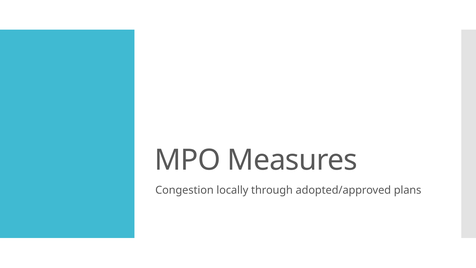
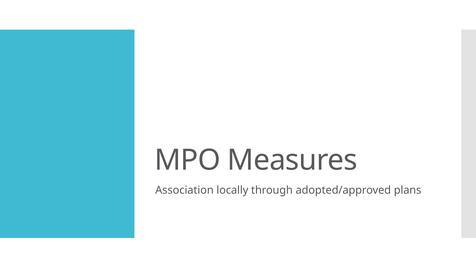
Congestion: Congestion -> Association (184, 190)
